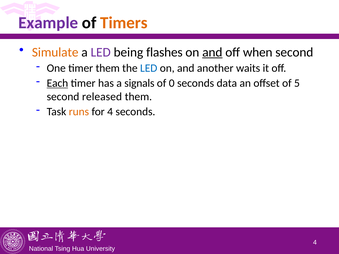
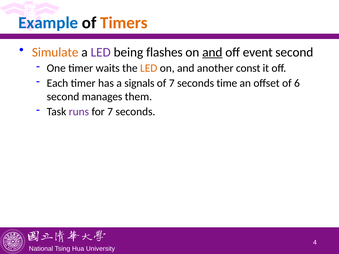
Example colour: purple -> blue (48, 23)
when: when -> event (258, 52)
timer them: them -> waits (108, 68)
LED colour: blue -> orange (149, 68)
waits: waits -> const (248, 68)
Each underline: present -> none (57, 83)
of 0: 0 -> 7 (172, 83)
data: data -> time (227, 83)
5: 5 -> 6 (297, 83)
released: released -> manages (102, 97)
runs colour: orange -> purple (79, 112)
for 4: 4 -> 7 (110, 112)
